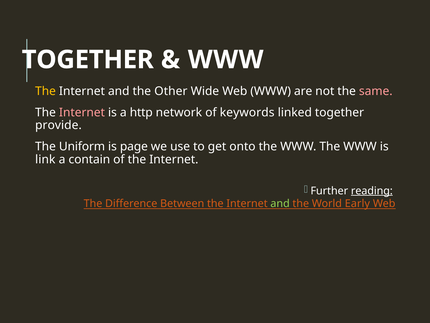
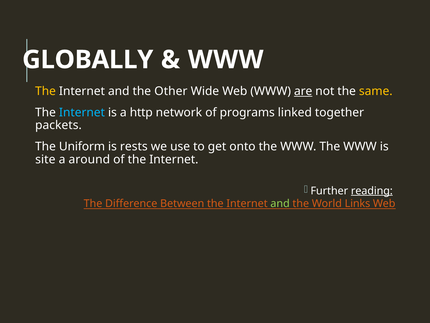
TOGETHER: TOGETHER -> GLOBALLY (88, 60)
are underline: none -> present (303, 91)
same colour: pink -> yellow (376, 91)
Internet colour: pink -> light blue (82, 112)
keywords: keywords -> programs (247, 112)
provide: provide -> packets (58, 125)
page: page -> rests (134, 146)
link: link -> site (45, 159)
contain: contain -> around (89, 159)
Early: Early -> Links (358, 203)
